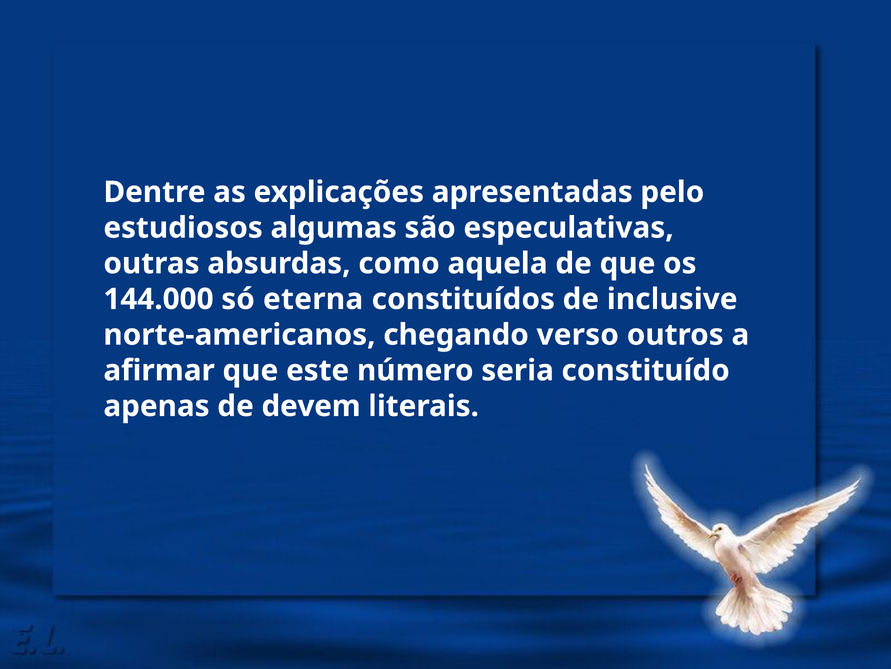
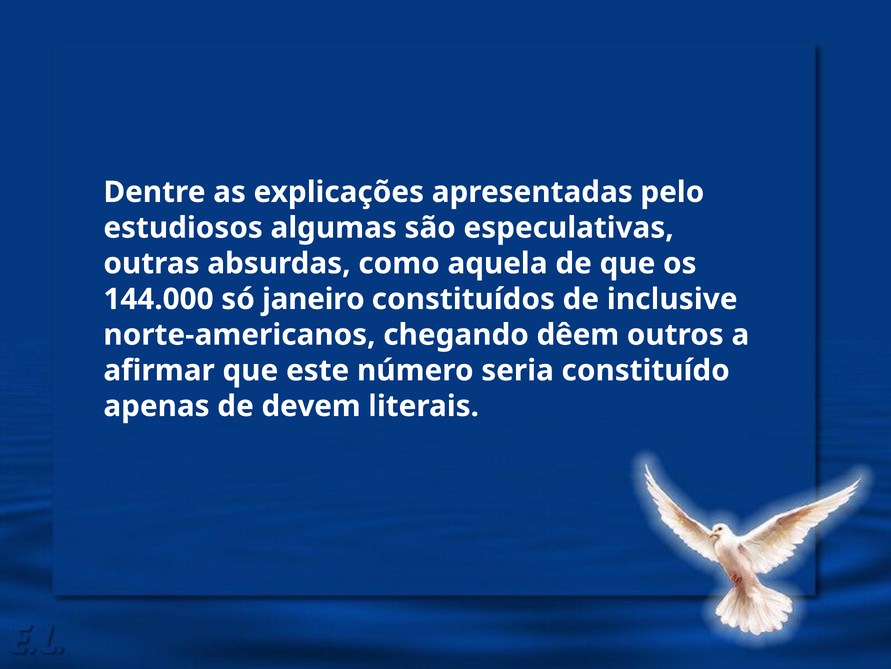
eterna: eterna -> janeiro (313, 299)
verso: verso -> dêem (578, 334)
